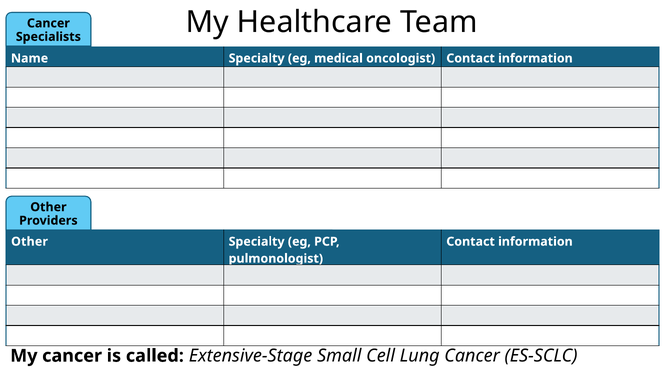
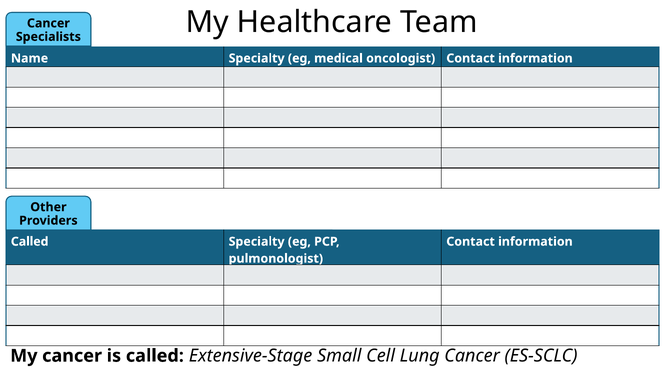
Other: Other -> Called (30, 242)
